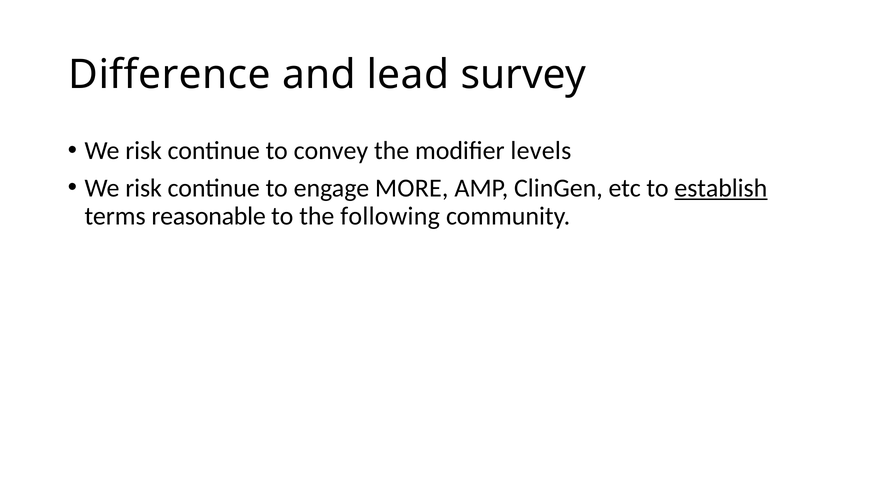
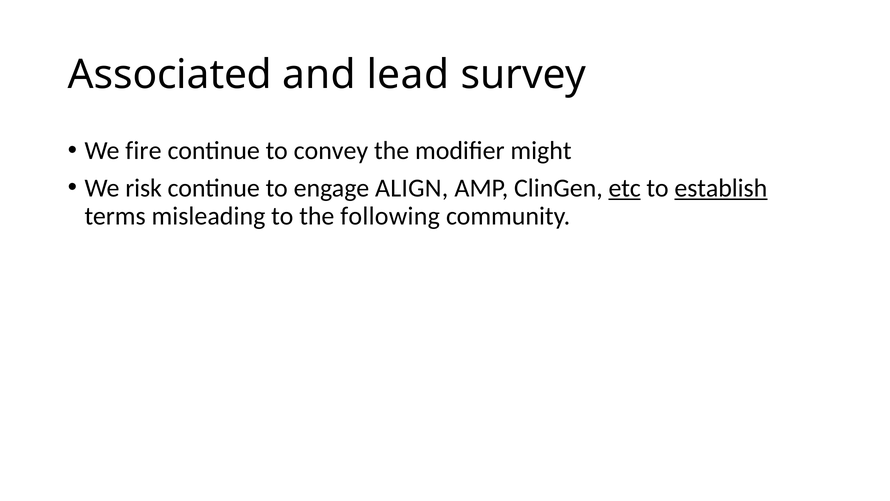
Difference: Difference -> Associated (170, 75)
risk: risk -> fire (143, 150)
levels: levels -> might (541, 150)
MORE: MORE -> ALIGN (412, 188)
etc underline: none -> present (625, 188)
reasonable: reasonable -> misleading (208, 216)
